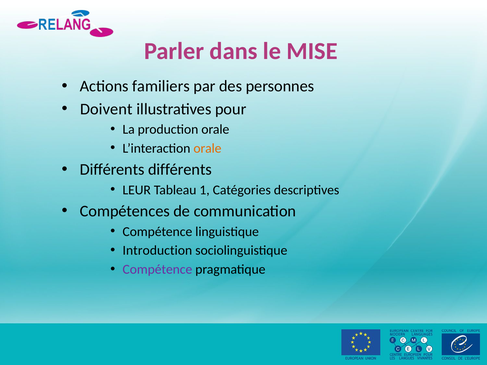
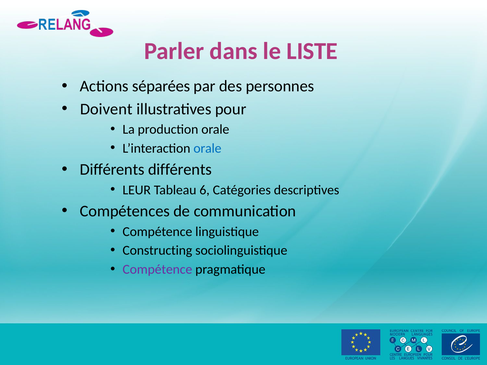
MISE: MISE -> LISTE (312, 51)
familiers: familiers -> séparées (161, 86)
orale colour: orange -> blue (207, 148)
1: 1 -> 6 (205, 190)
Introduction: Introduction -> Constructing (157, 251)
